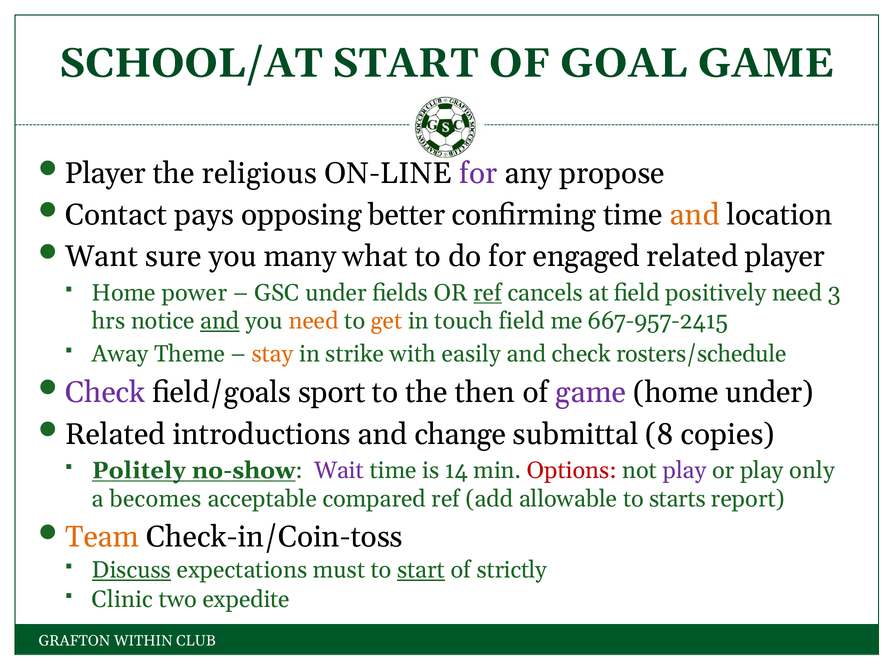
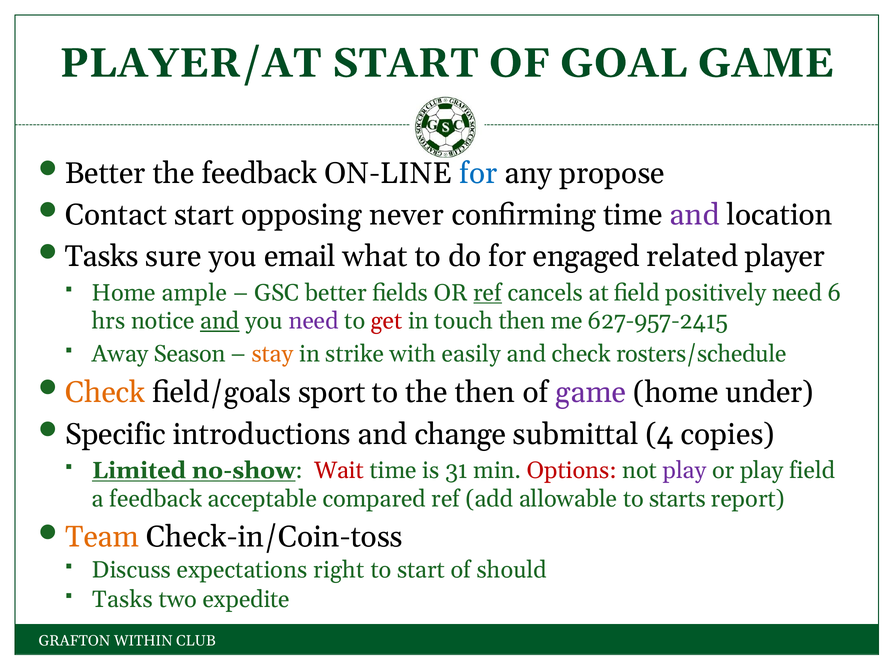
SCHOOL/AT: SCHOOL/AT -> PLAYER/AT (190, 63)
Player: Player -> Better (105, 173)
the religious: religious -> feedback (260, 173)
for colour: purple -> blue (478, 173)
Contact pays: pays -> start (204, 215)
better: better -> never (407, 215)
and colour: orange -> purple (695, 215)
Want: Want -> Tasks (102, 257)
many: many -> email (300, 257)
power: power -> ample (194, 293)
GSC under: under -> better (336, 293)
3: 3 -> 6 (835, 293)
need colour: orange -> purple (314, 321)
get colour: orange -> red (387, 321)
touch field: field -> then (522, 321)
667-957-2415: 667-957-2415 -> 627-957-2415 (658, 321)
Theme: Theme -> Season (190, 354)
Check colour: purple -> orange (105, 393)
Related: Related -> Specific (115, 435)
8: 8 -> 4 (660, 435)
Politely: Politely -> Limited (139, 471)
Wait colour: purple -> red (339, 471)
14: 14 -> 31 (456, 471)
play only: only -> field (812, 471)
a becomes: becomes -> feedback (156, 499)
Discuss underline: present -> none (132, 570)
must: must -> right (339, 570)
start underline: present -> none (421, 570)
strictly: strictly -> should (512, 570)
Clinic: Clinic -> Tasks (123, 600)
